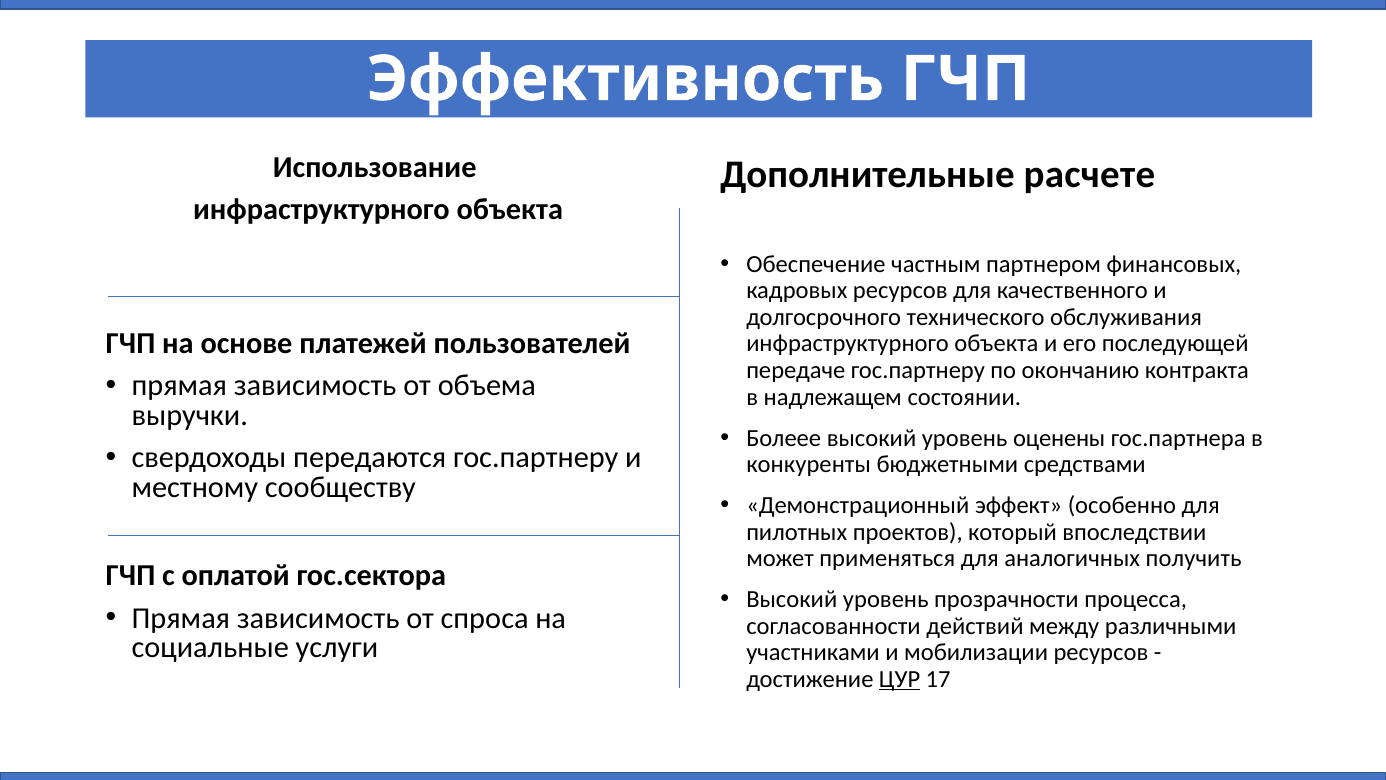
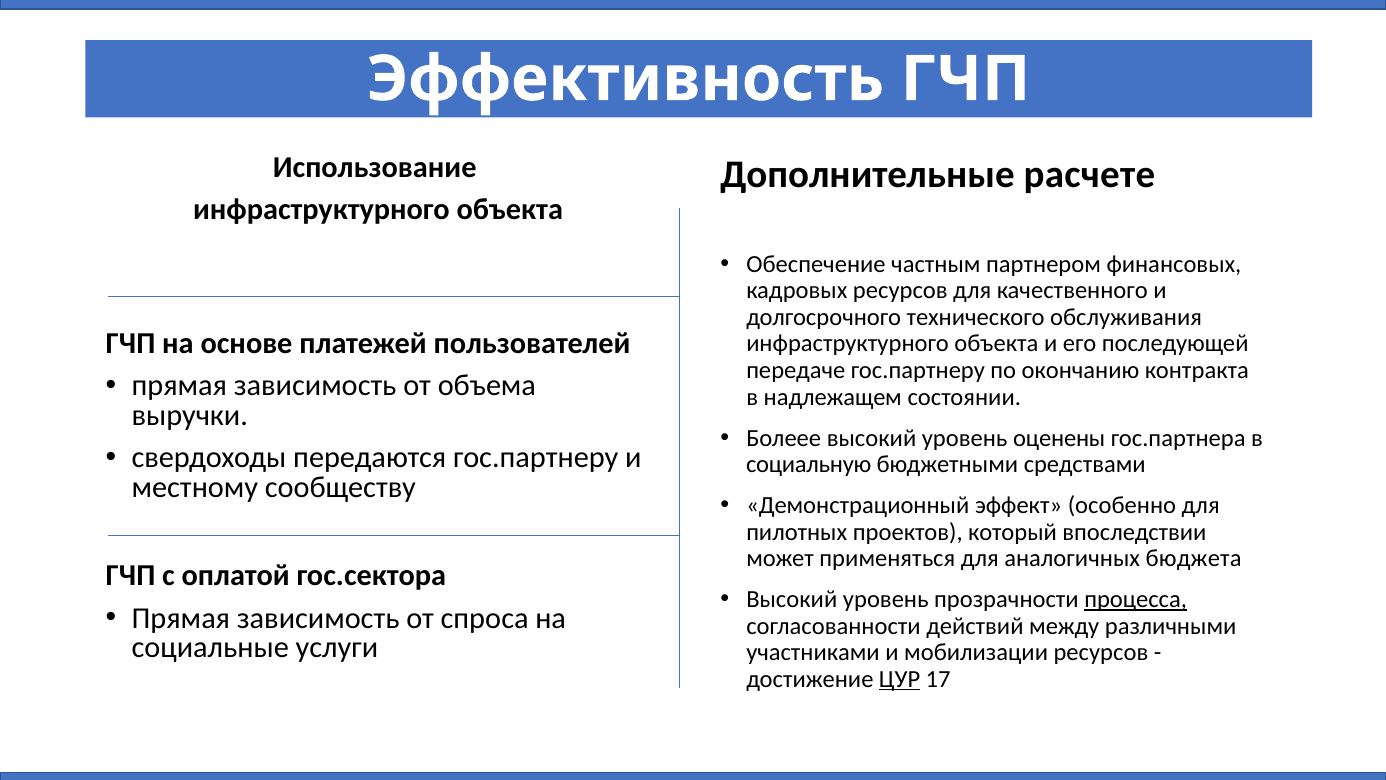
конкуренты: конкуренты -> социальную (809, 464)
получить: получить -> бюджета (1194, 558)
процесса underline: none -> present (1136, 599)
